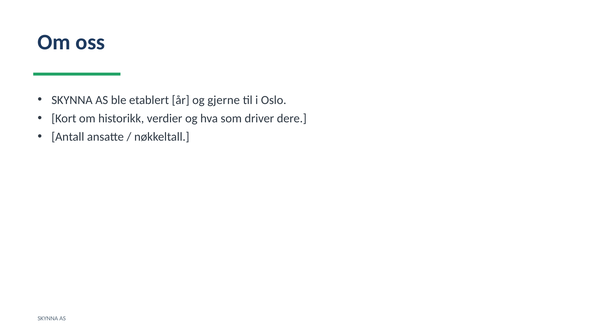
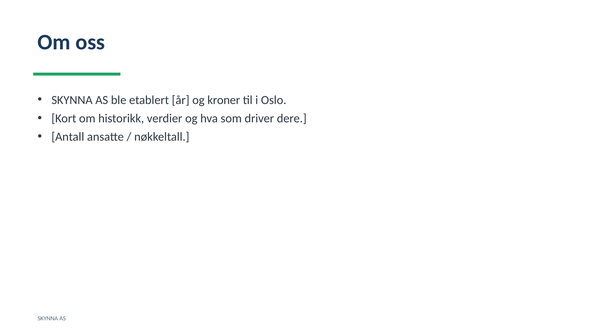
gjerne: gjerne -> kroner (224, 100)
